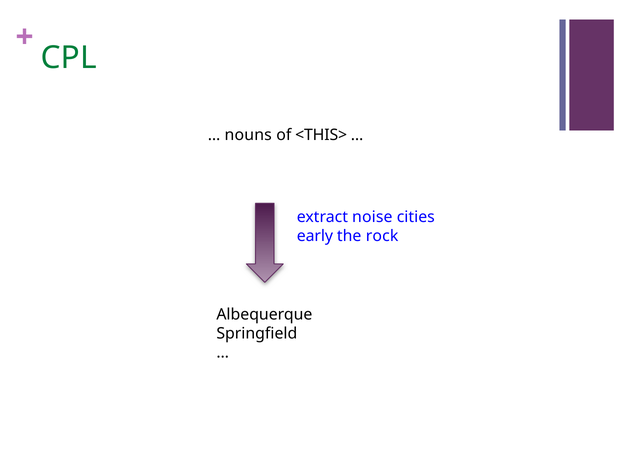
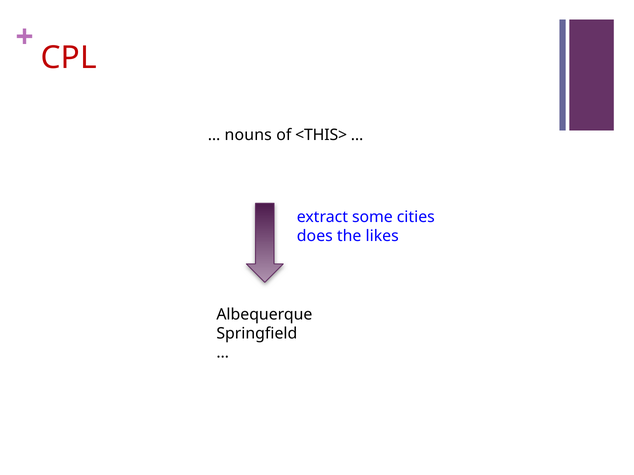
CPL colour: green -> red (69, 58)
noise: noise -> some (372, 217)
early: early -> does (315, 236)
rock: rock -> likes (382, 236)
